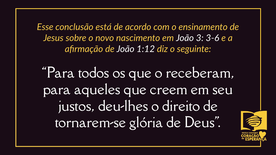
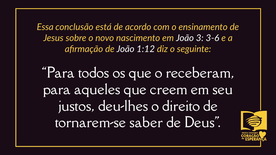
Esse: Esse -> Essa (45, 27)
glória: glória -> saber (146, 123)
